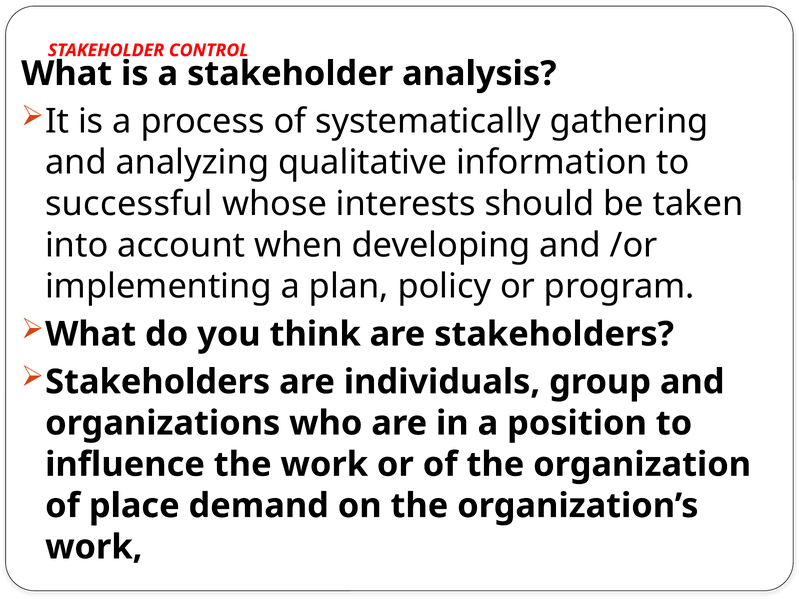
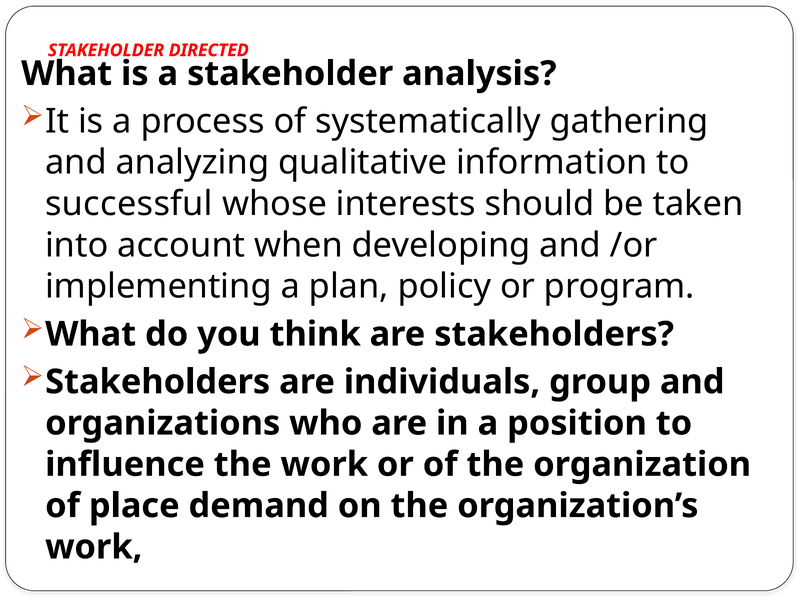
CONTROL: CONTROL -> DIRECTED (209, 50)
